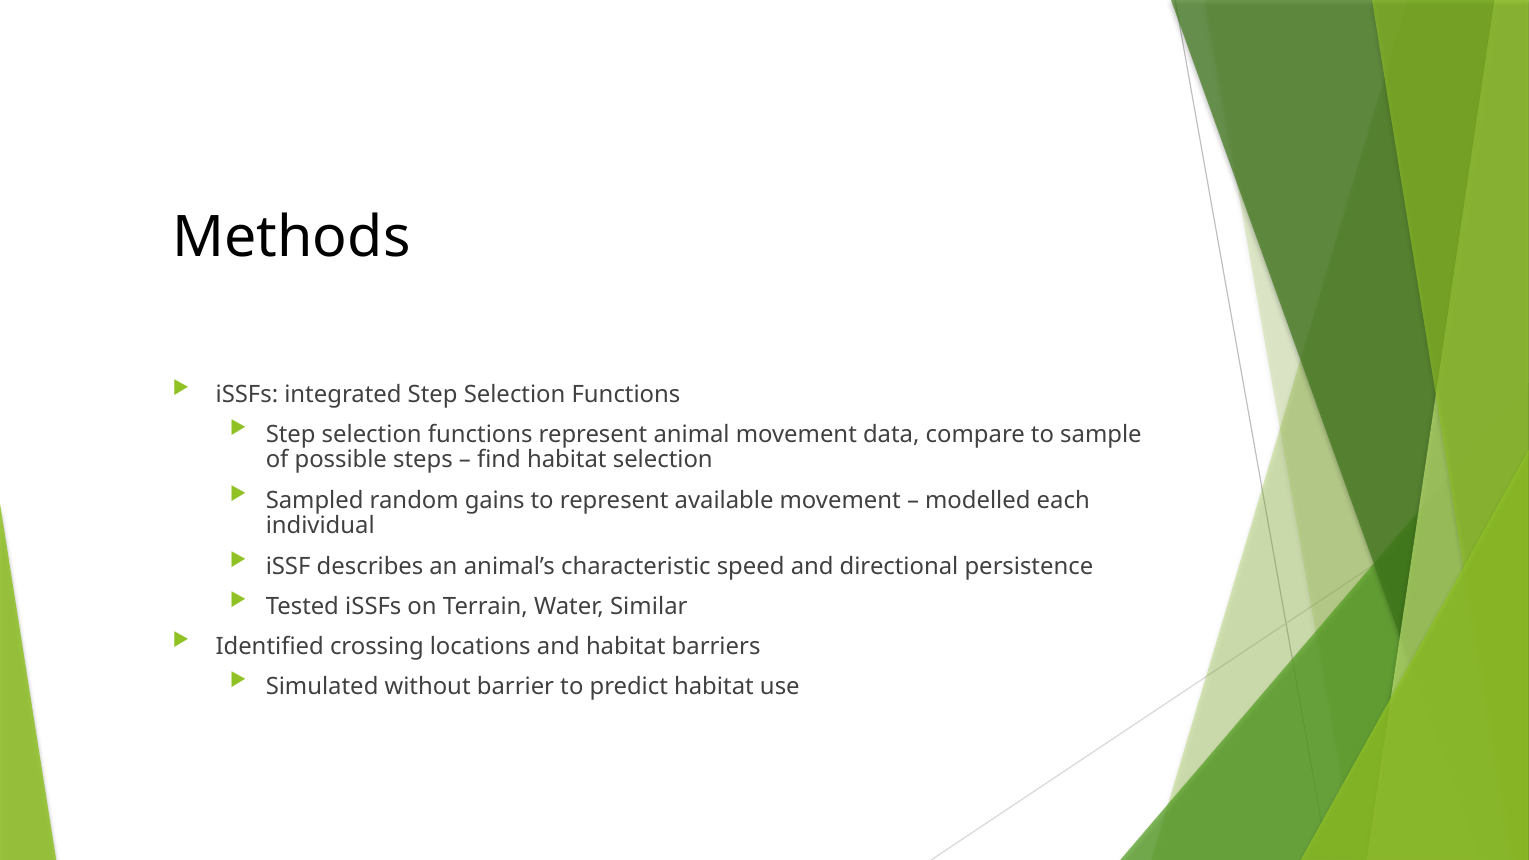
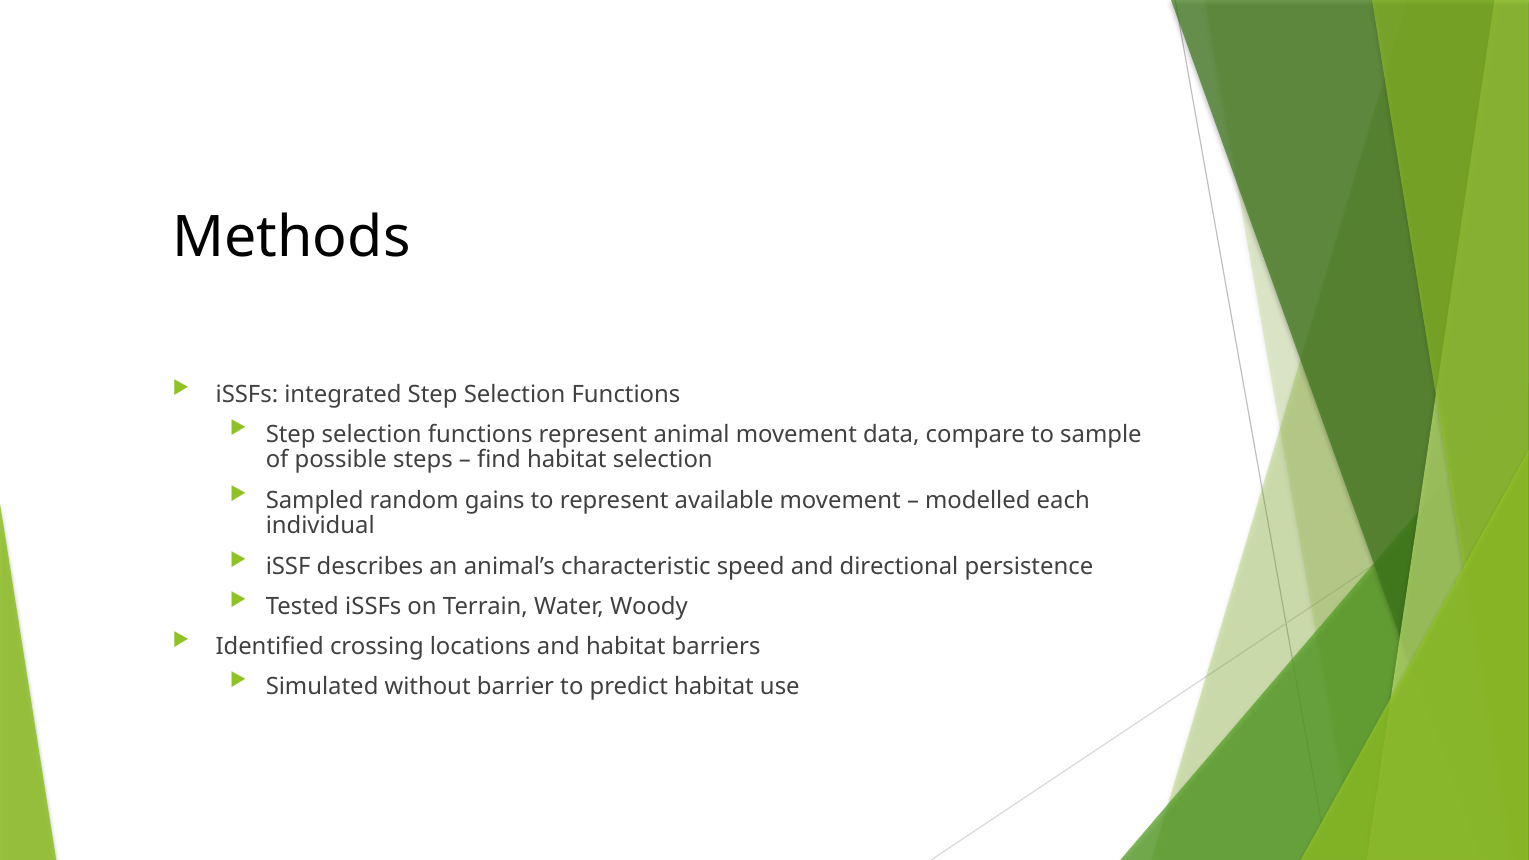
Similar: Similar -> Woody (649, 606)
